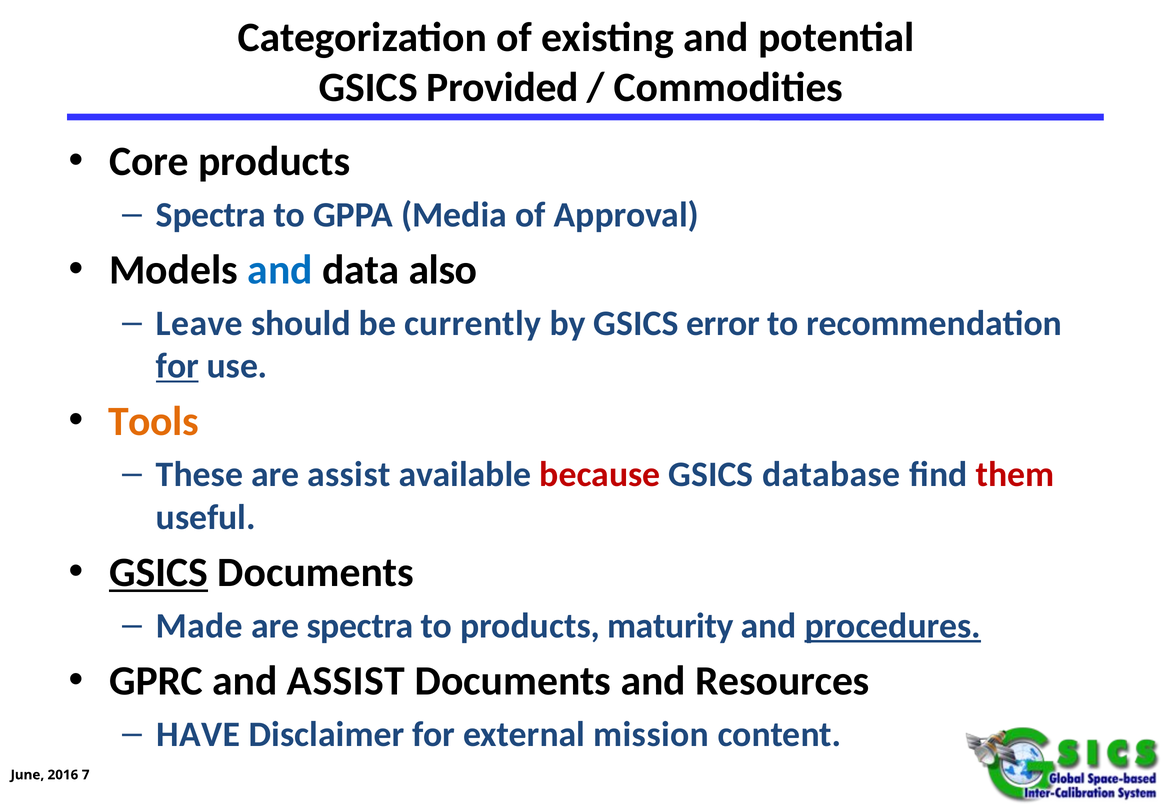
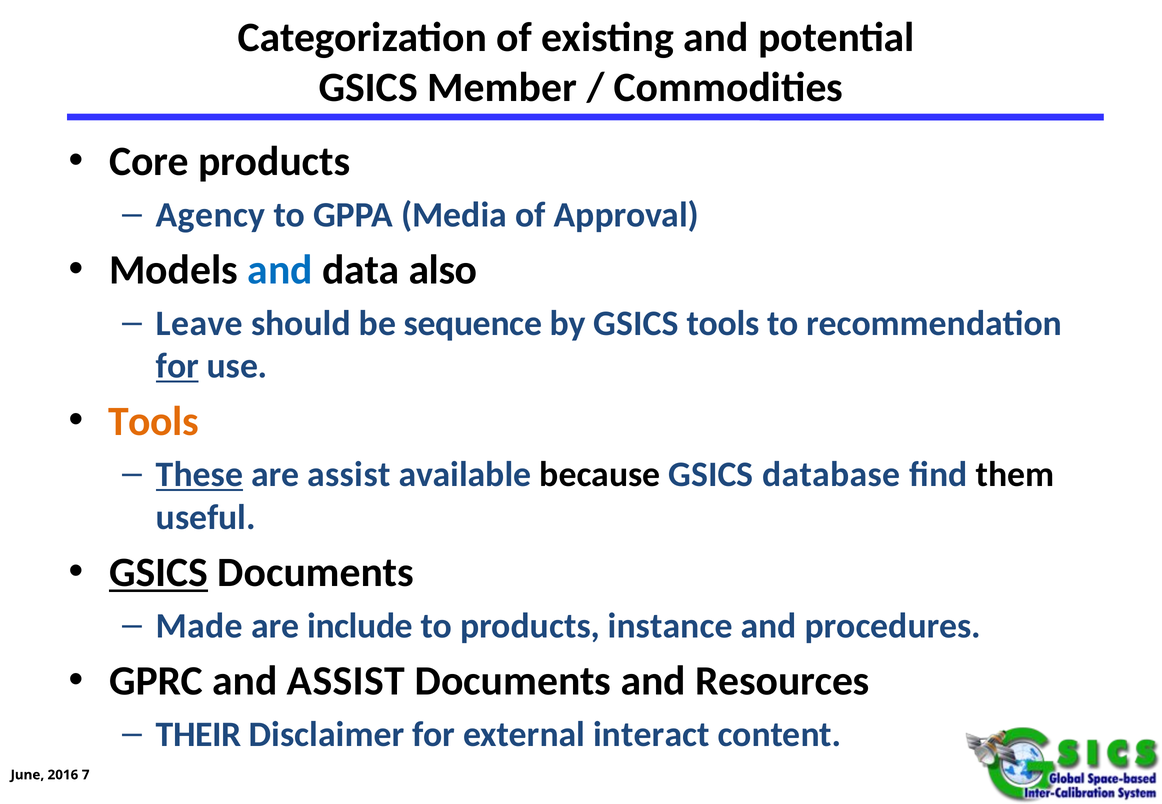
Provided: Provided -> Member (502, 87)
Spectra: Spectra -> Agency (211, 215)
currently: currently -> sequence (473, 323)
GSICS error: error -> tools (723, 323)
These underline: none -> present (199, 475)
because colour: red -> black (600, 475)
them colour: red -> black (1015, 475)
are spectra: spectra -> include (360, 626)
maturity: maturity -> instance (670, 626)
procedures underline: present -> none (893, 626)
HAVE: HAVE -> THEIR (199, 735)
mission: mission -> interact (651, 735)
